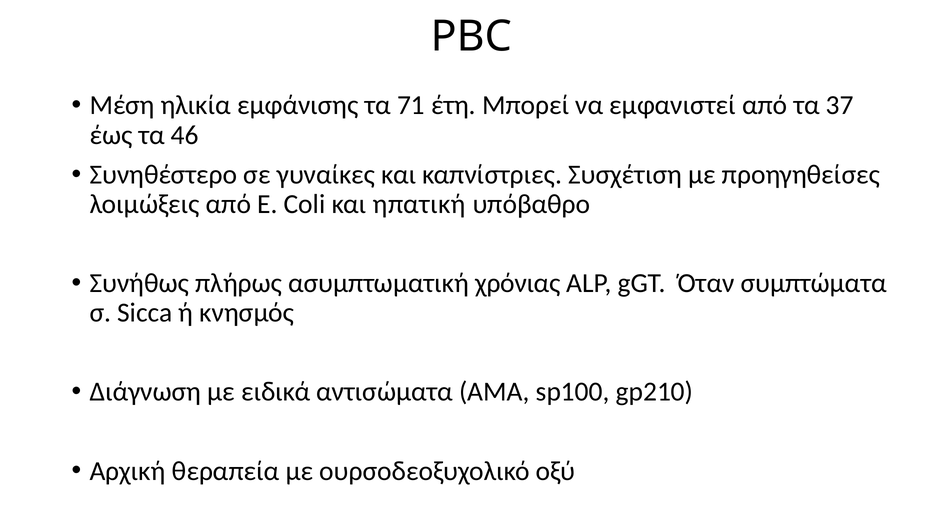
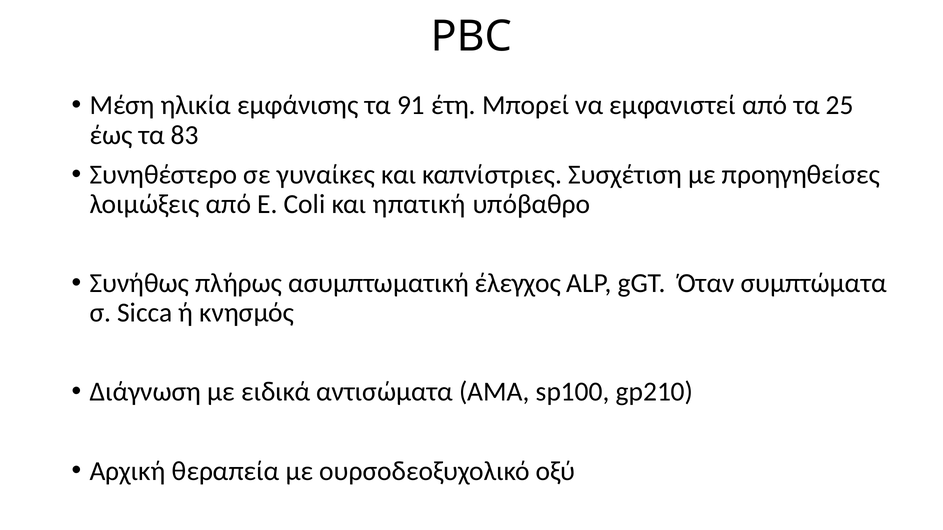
71: 71 -> 91 (411, 105)
37: 37 -> 25 (840, 105)
46: 46 -> 83 (185, 135)
χρόνιας: χρόνιας -> έλεγχος (518, 283)
